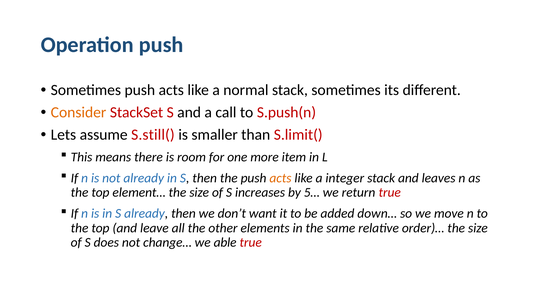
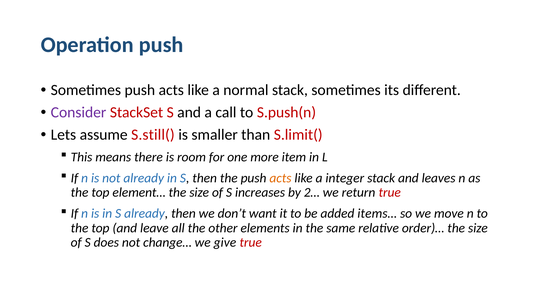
Consider colour: orange -> purple (79, 113)
5…: 5… -> 2… (312, 193)
down…: down… -> items… (377, 214)
able: able -> give (225, 243)
